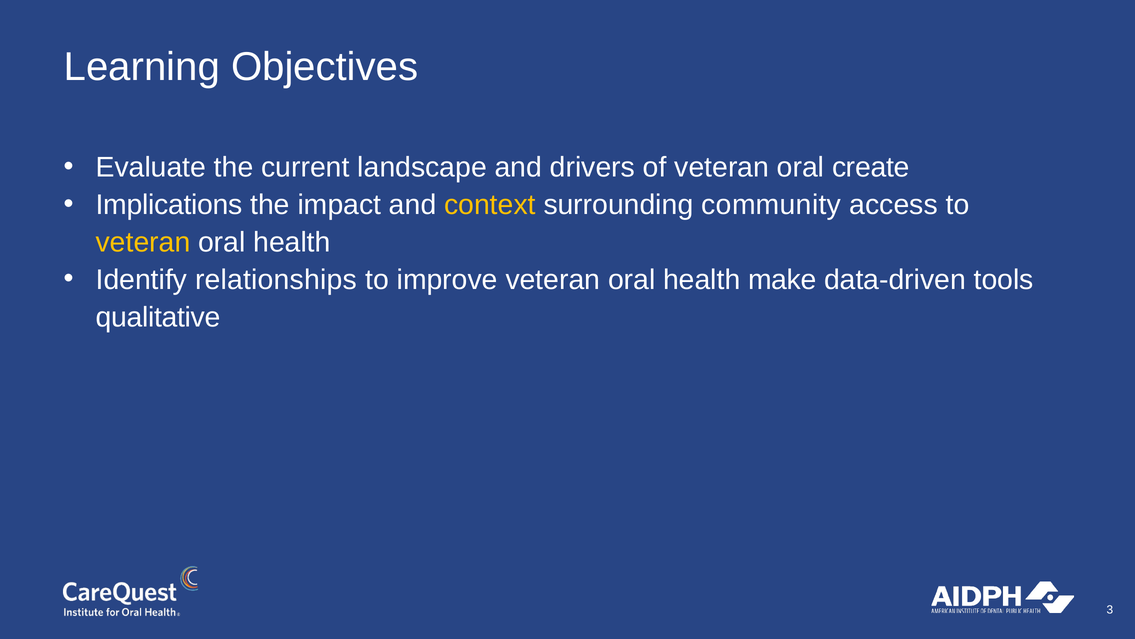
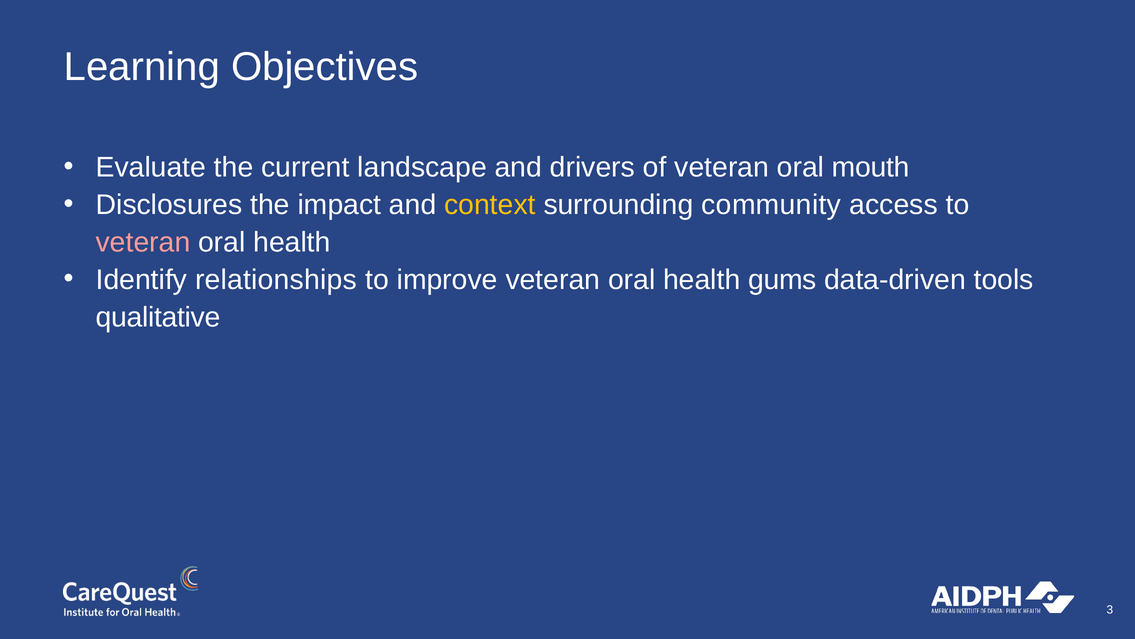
create: create -> mouth (871, 167)
Implications: Implications -> Disclosures (169, 205)
veteran colour: yellow -> pink (143, 242)
make: make -> gums (782, 279)
